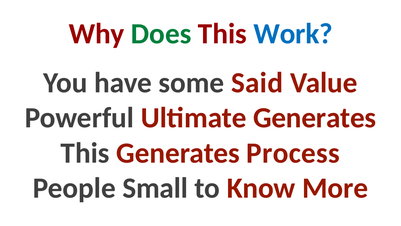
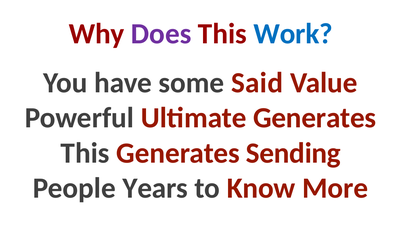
Does colour: green -> purple (161, 34)
Process: Process -> Sending (293, 153)
Small: Small -> Years (155, 188)
